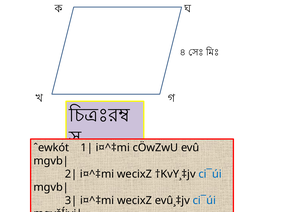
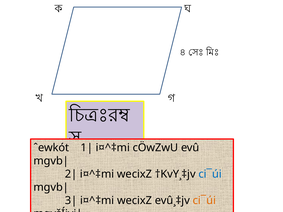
ci¯úi colour: blue -> orange (204, 201)
